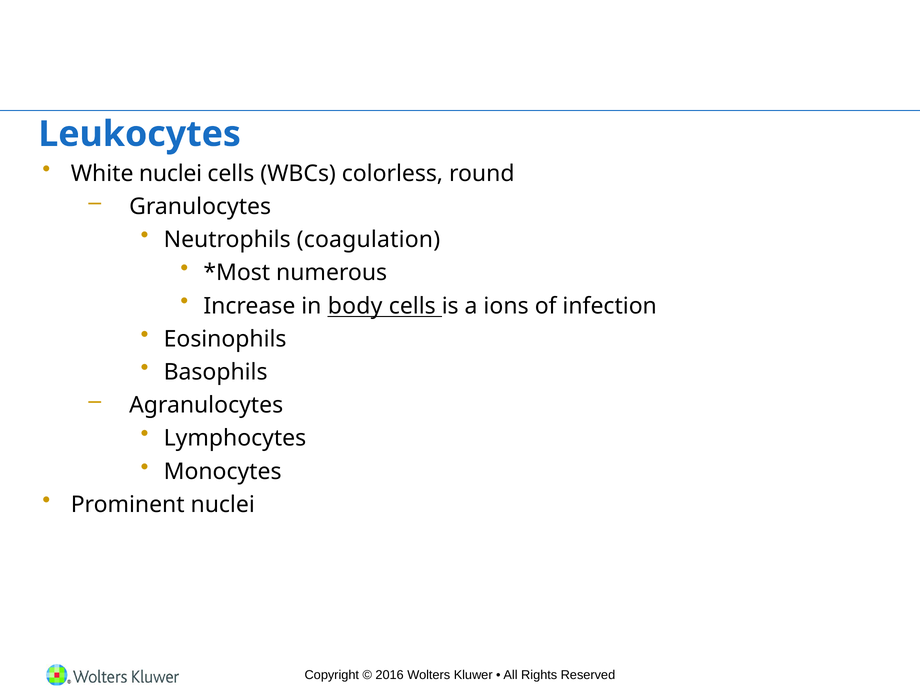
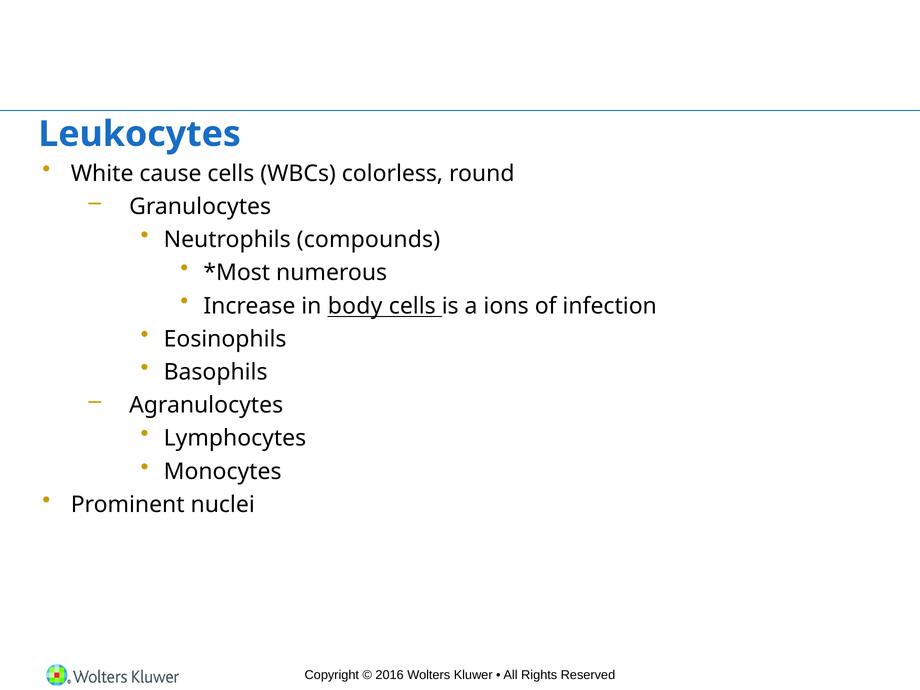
White nuclei: nuclei -> cause (170, 174)
coagulation: coagulation -> compounds (368, 240)
